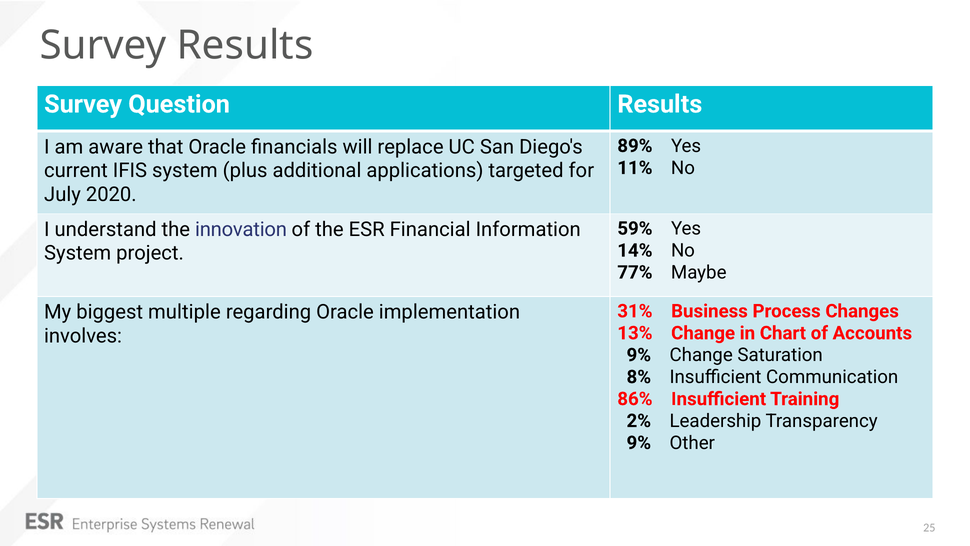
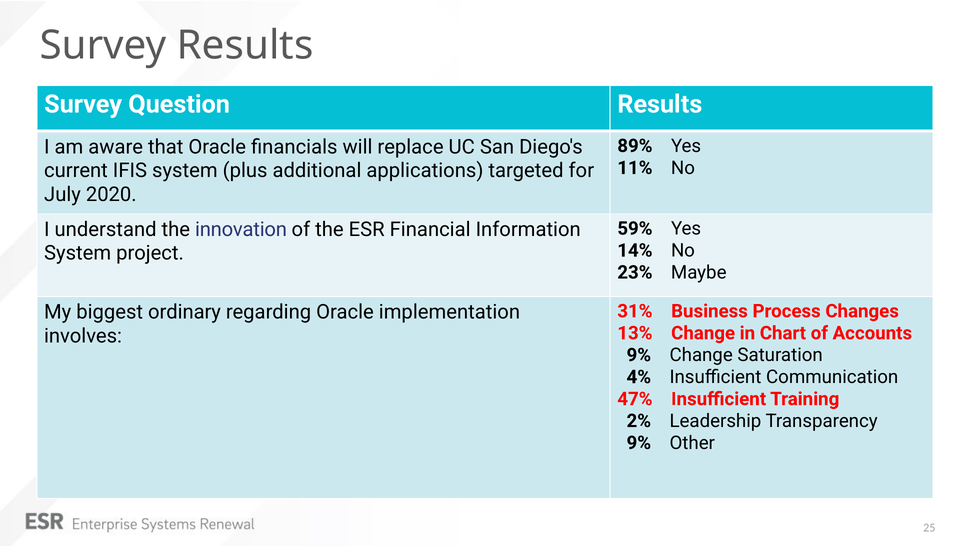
77%: 77% -> 23% (635, 272)
multiple: multiple -> ordinary (184, 312)
8%: 8% -> 4% (639, 377)
86%: 86% -> 47% (635, 399)
